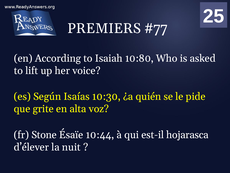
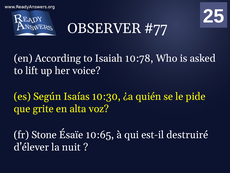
PREMIERS: PREMIERS -> OBSERVER (104, 28)
10:80: 10:80 -> 10:78 (139, 58)
10:44: 10:44 -> 10:65 (100, 134)
hojarasca: hojarasca -> destruiré (187, 134)
